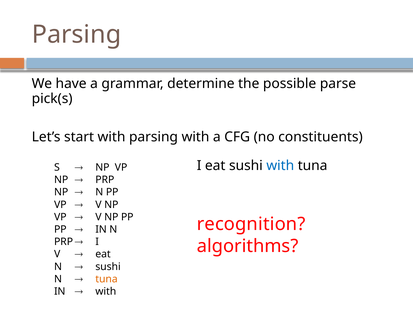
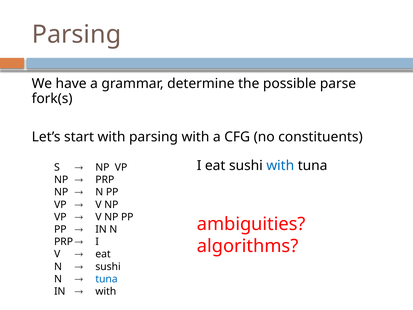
pick(s: pick(s -> fork(s (52, 98)
recognition: recognition -> ambiguities (251, 224)
tuna colour: orange -> blue (107, 279)
